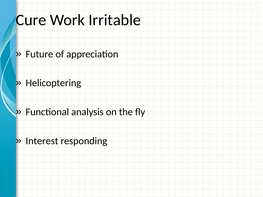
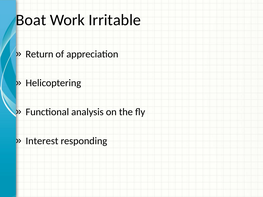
Cure: Cure -> Boat (31, 20)
Future: Future -> Return (39, 54)
